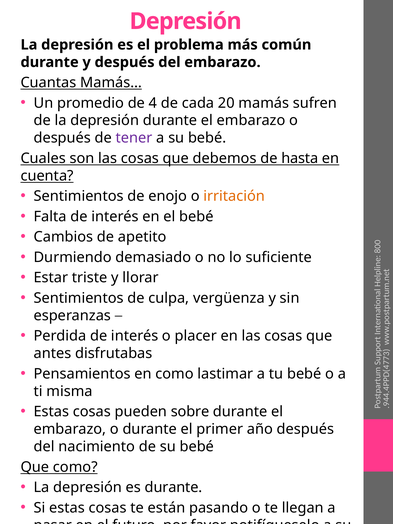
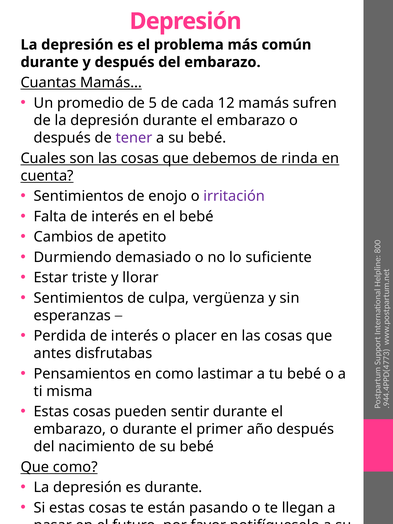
de 4: 4 -> 5 (153, 103)
20: 20 -> 12 (226, 103)
hasta: hasta -> rinda (300, 158)
irritación colour: orange -> purple (234, 196)
sobre: sobre -> sentir (190, 412)
